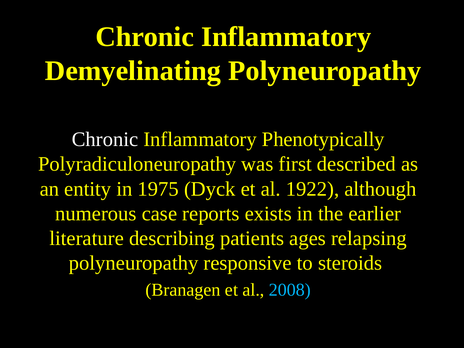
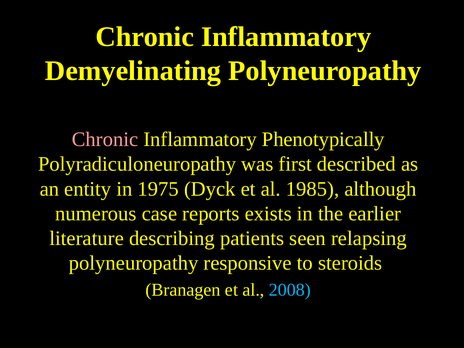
Chronic colour: white -> pink (105, 139)
1922: 1922 -> 1985 (313, 189)
ages: ages -> seen (308, 238)
